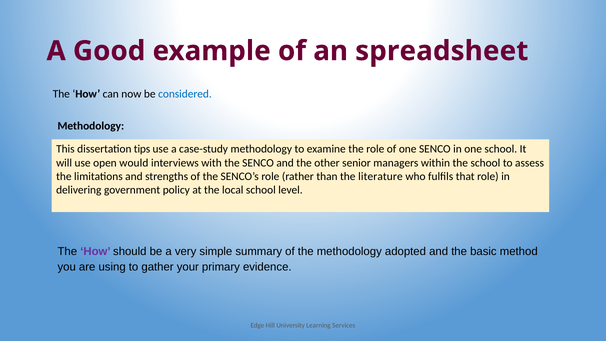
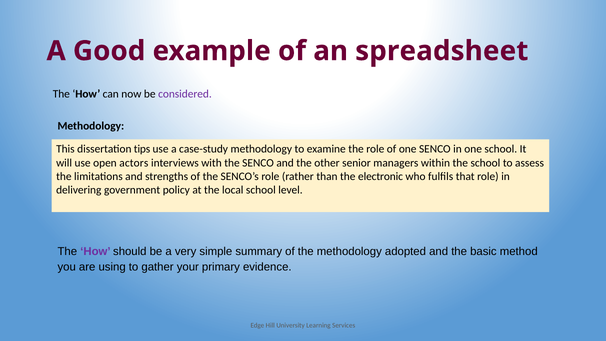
considered colour: blue -> purple (185, 94)
would: would -> actors (134, 163)
literature: literature -> electronic (381, 176)
